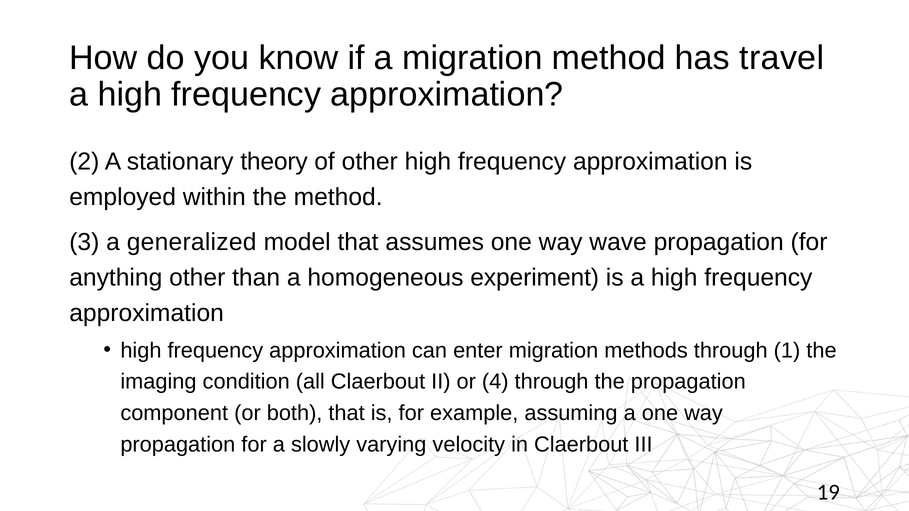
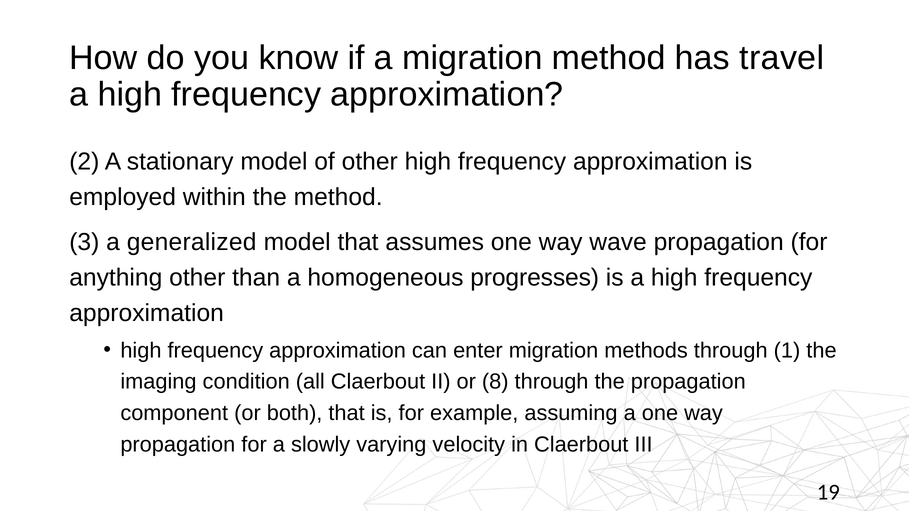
stationary theory: theory -> model (274, 162)
experiment: experiment -> progresses (535, 278)
4: 4 -> 8 (495, 382)
